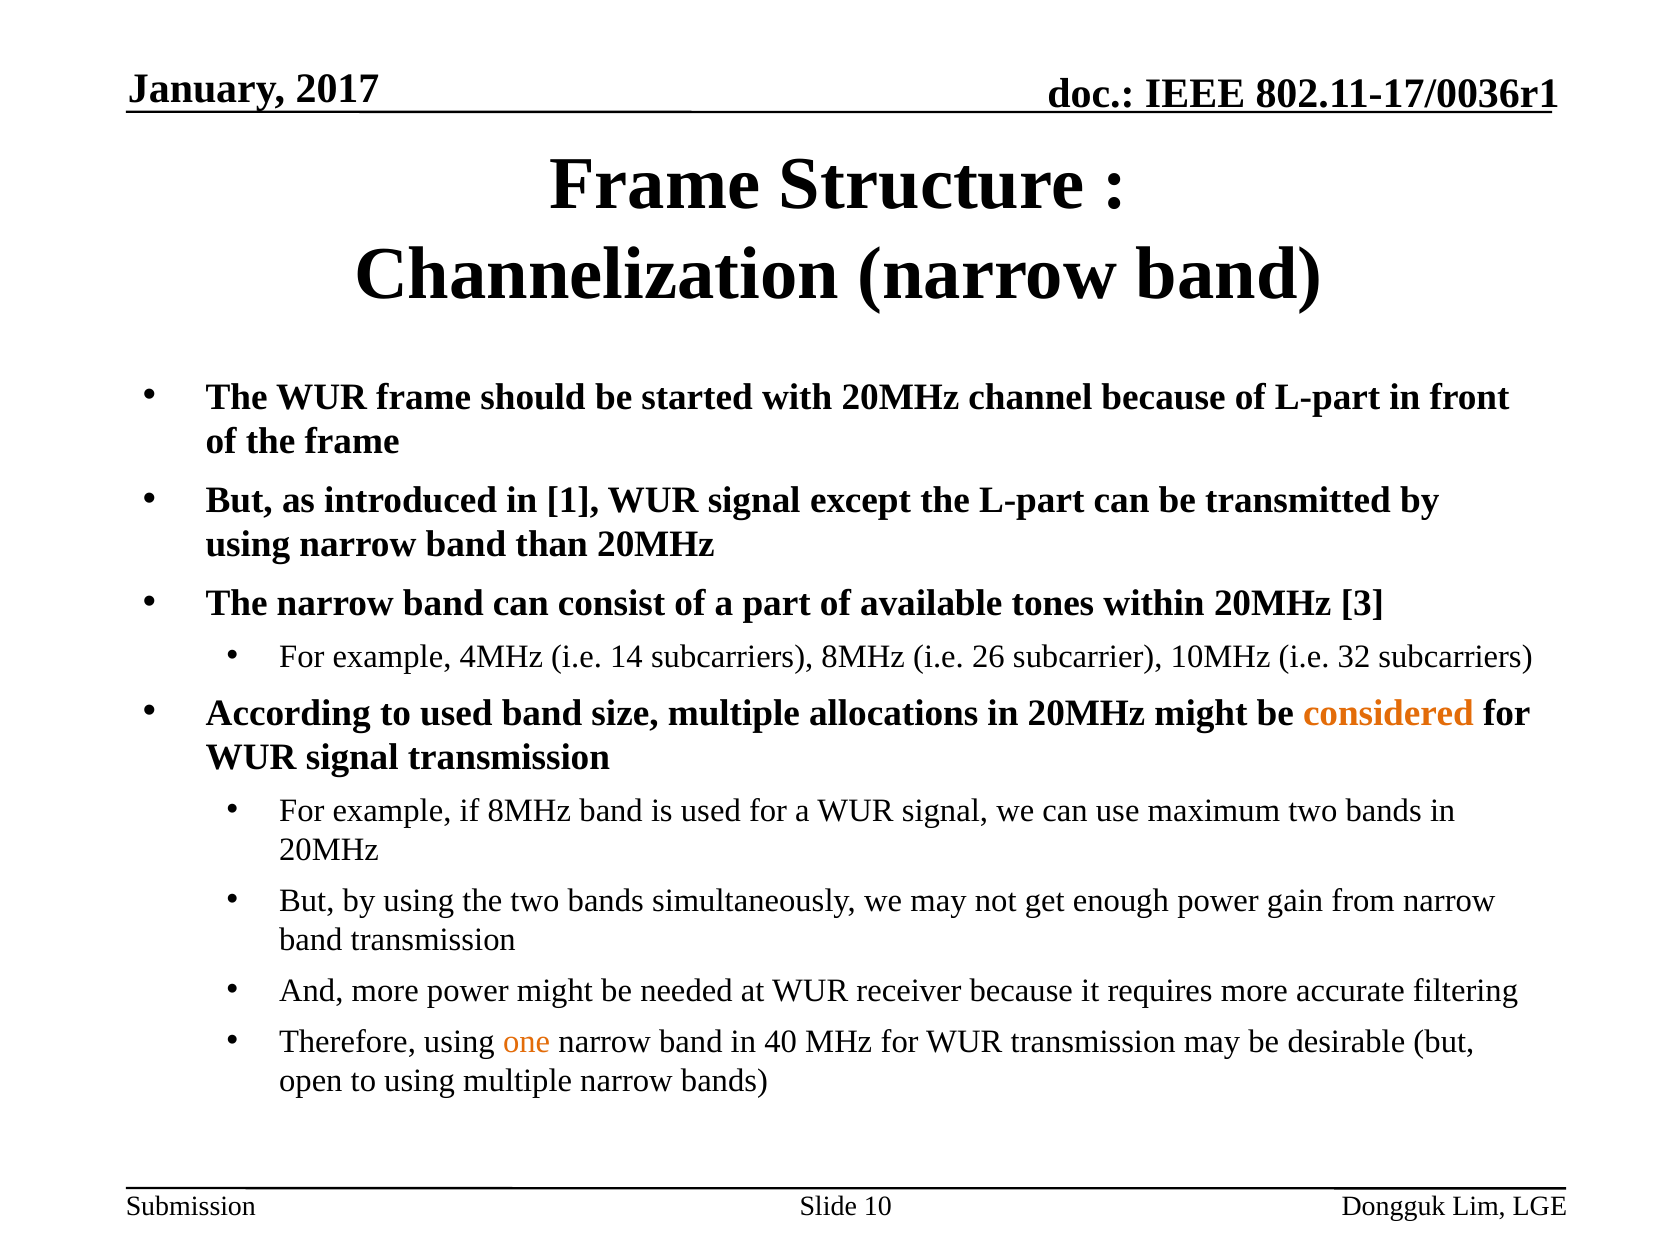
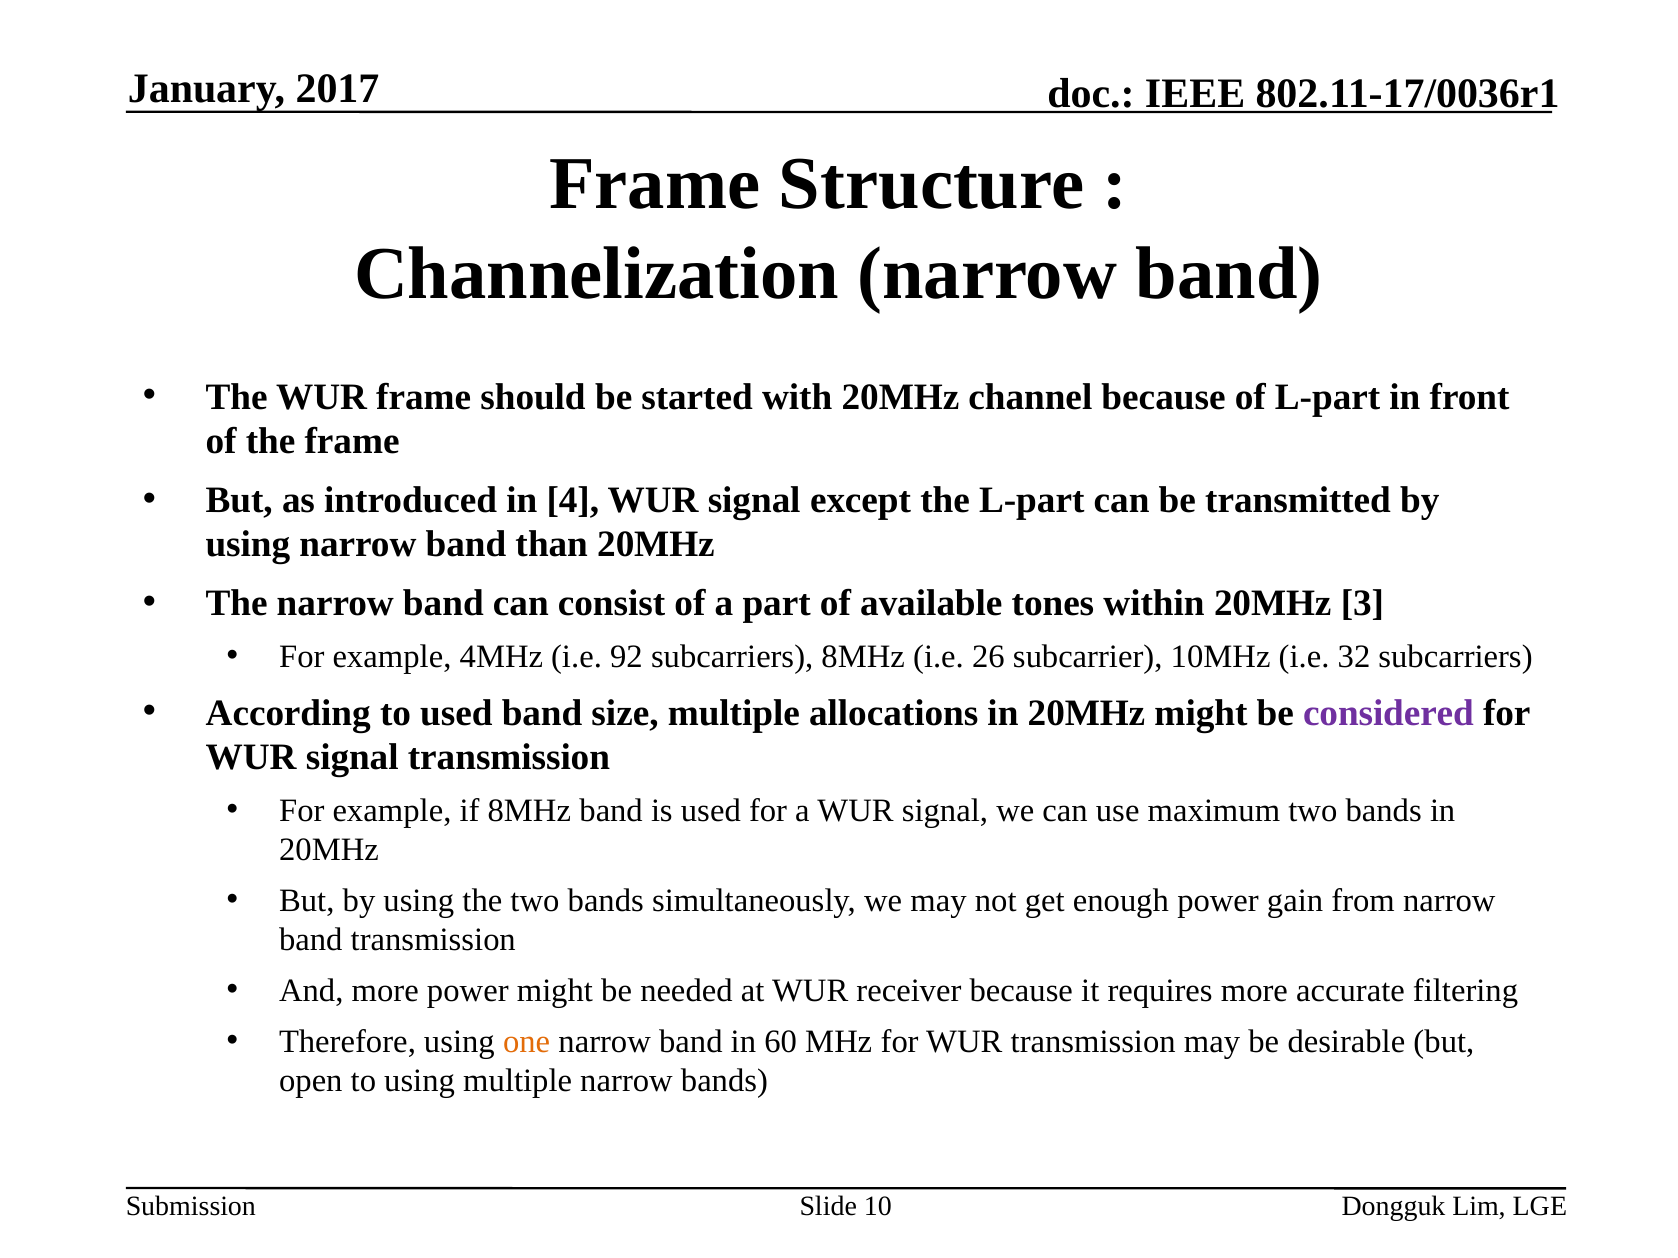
1: 1 -> 4 (573, 500)
14: 14 -> 92 (626, 657)
considered colour: orange -> purple (1388, 713)
40: 40 -> 60 (781, 1042)
